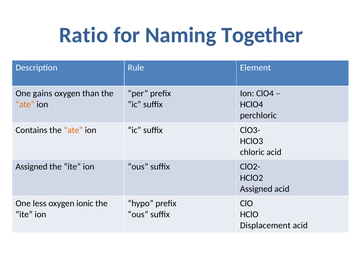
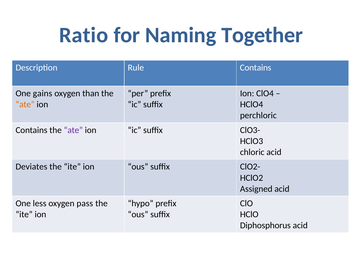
Rule Element: Element -> Contains (256, 68)
ate colour: orange -> purple (73, 130)
Assigned: Assigned -> Deviates (31, 167)
ionic: ionic -> pass (85, 204)
Displacement: Displacement -> Diphosphorus (265, 226)
